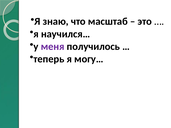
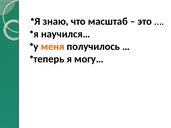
меня colour: purple -> orange (53, 47)
